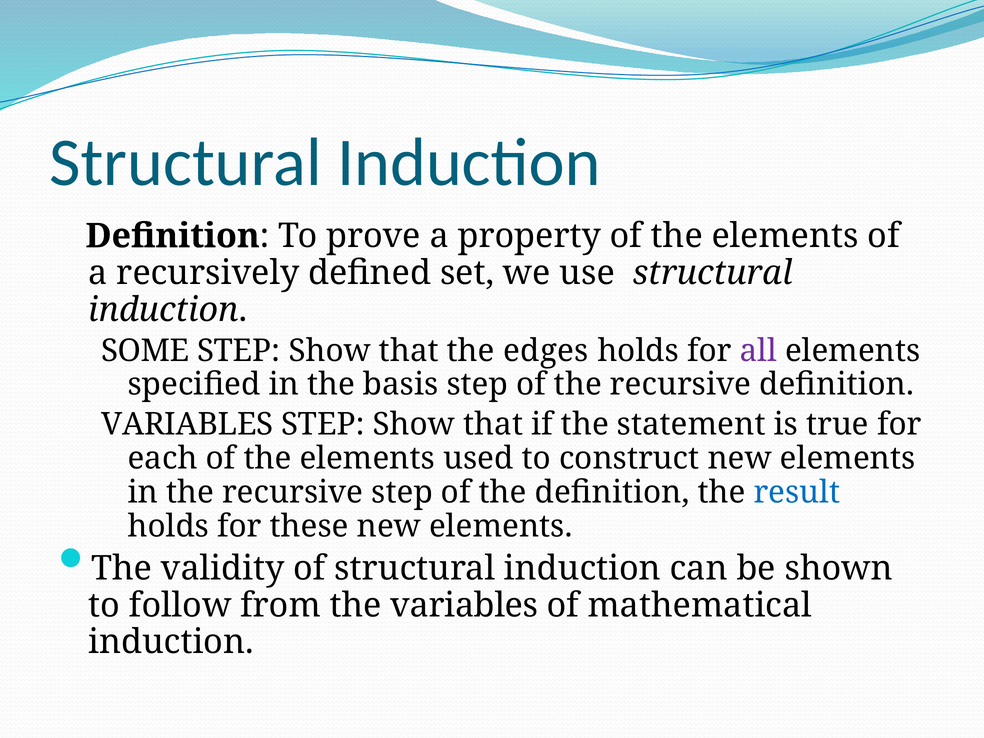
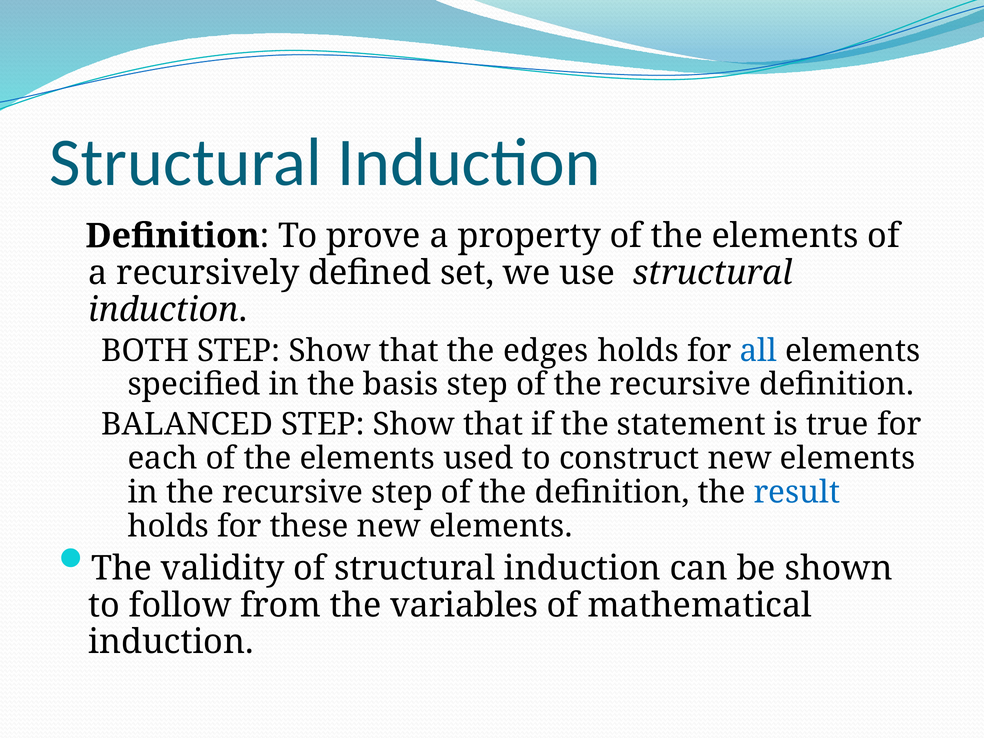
SOME: SOME -> BOTH (145, 351)
all colour: purple -> blue (758, 351)
VARIABLES: VARIABLES -> BALANCED (187, 424)
